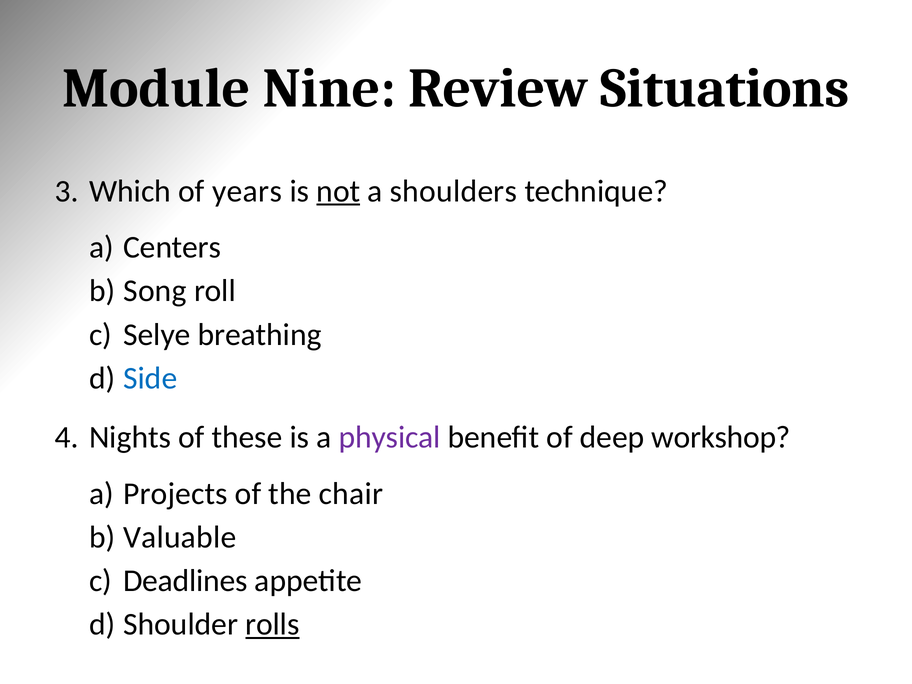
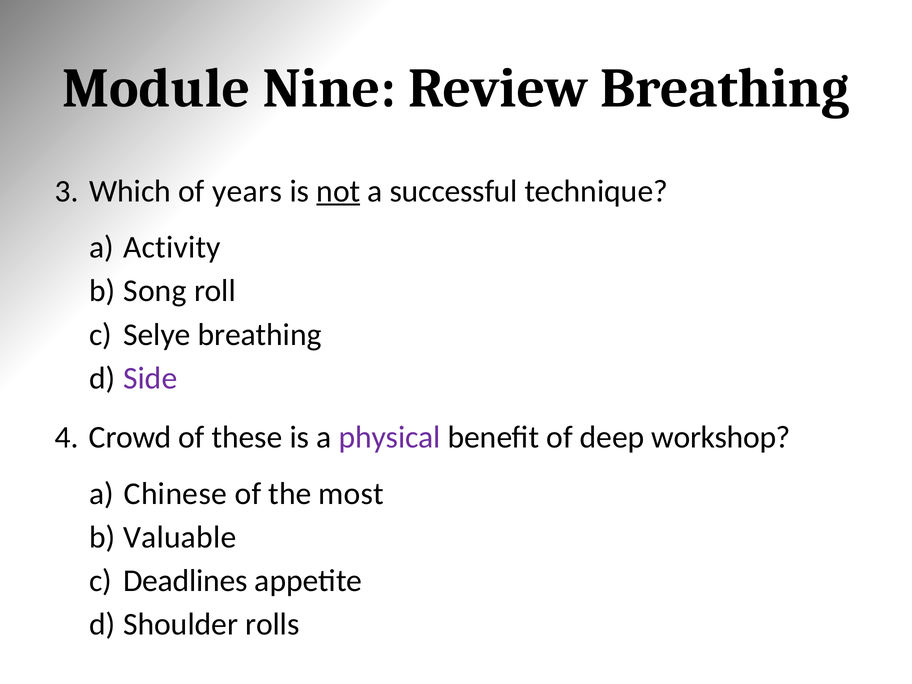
Review Situations: Situations -> Breathing (725, 88)
shoulders: shoulders -> successful (454, 191)
Centers: Centers -> Activity (172, 247)
Side colour: blue -> purple (150, 378)
Nights: Nights -> Crowd (130, 437)
Projects: Projects -> Chinese (175, 494)
chair: chair -> most (351, 494)
rolls underline: present -> none (272, 625)
